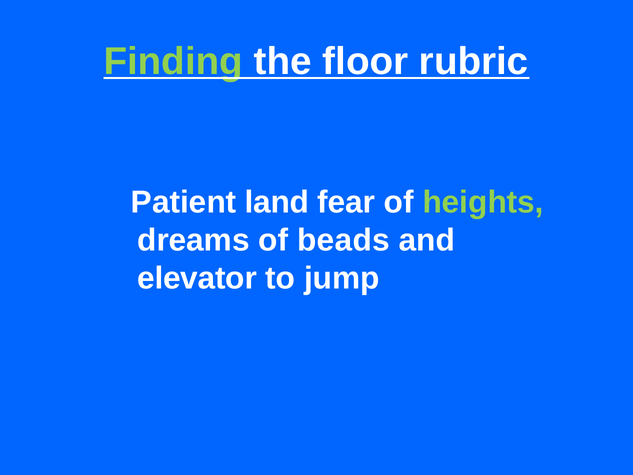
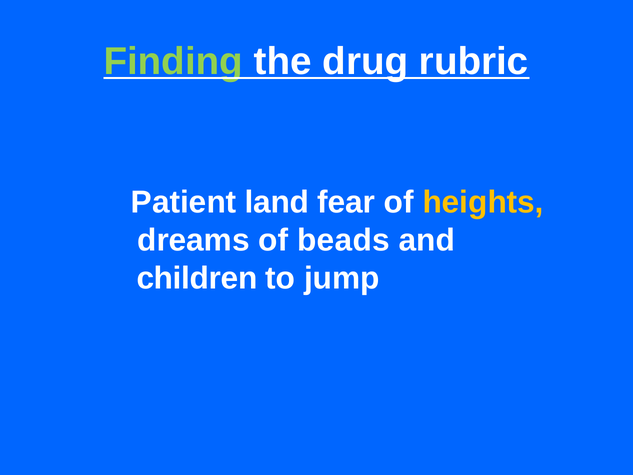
floor: floor -> drug (365, 61)
heights colour: light green -> yellow (483, 202)
elevator: elevator -> children (197, 278)
